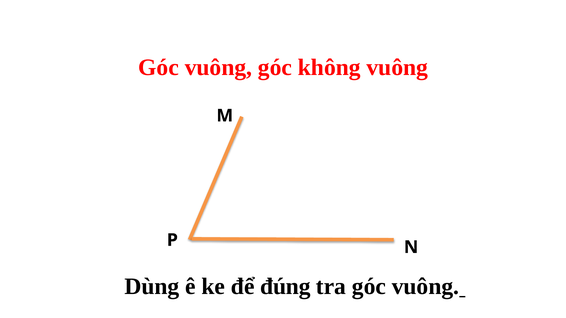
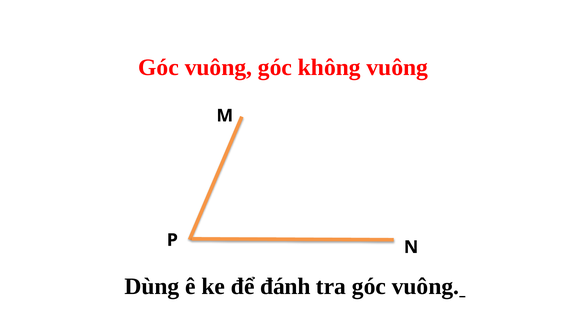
đúng: đúng -> đánh (285, 287)
